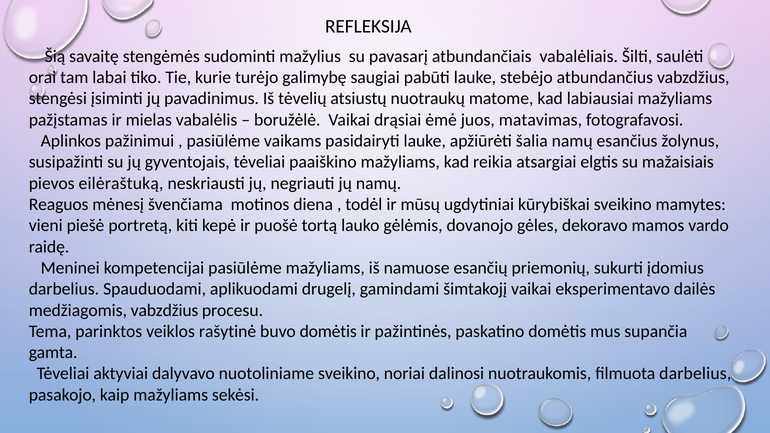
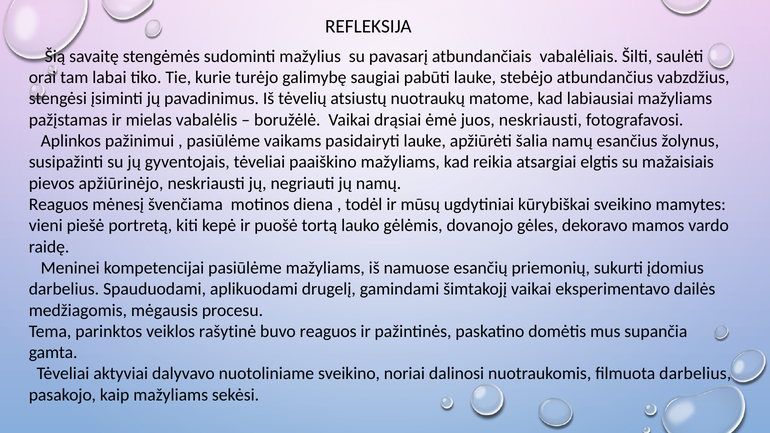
juos matavimas: matavimas -> neskriausti (540, 120)
eilėraštuką: eilėraštuką -> apžiūrinėjo (121, 183)
medžiagomis vabzdžius: vabzdžius -> mėgausis (164, 310)
buvo domėtis: domėtis -> reaguos (328, 331)
